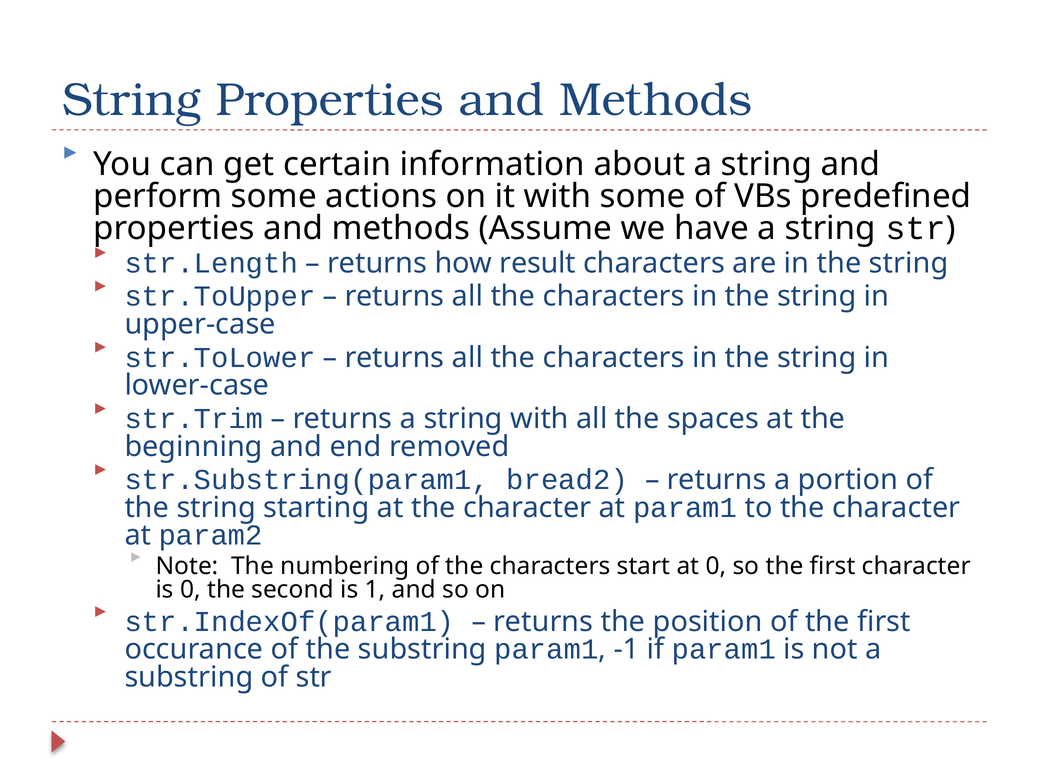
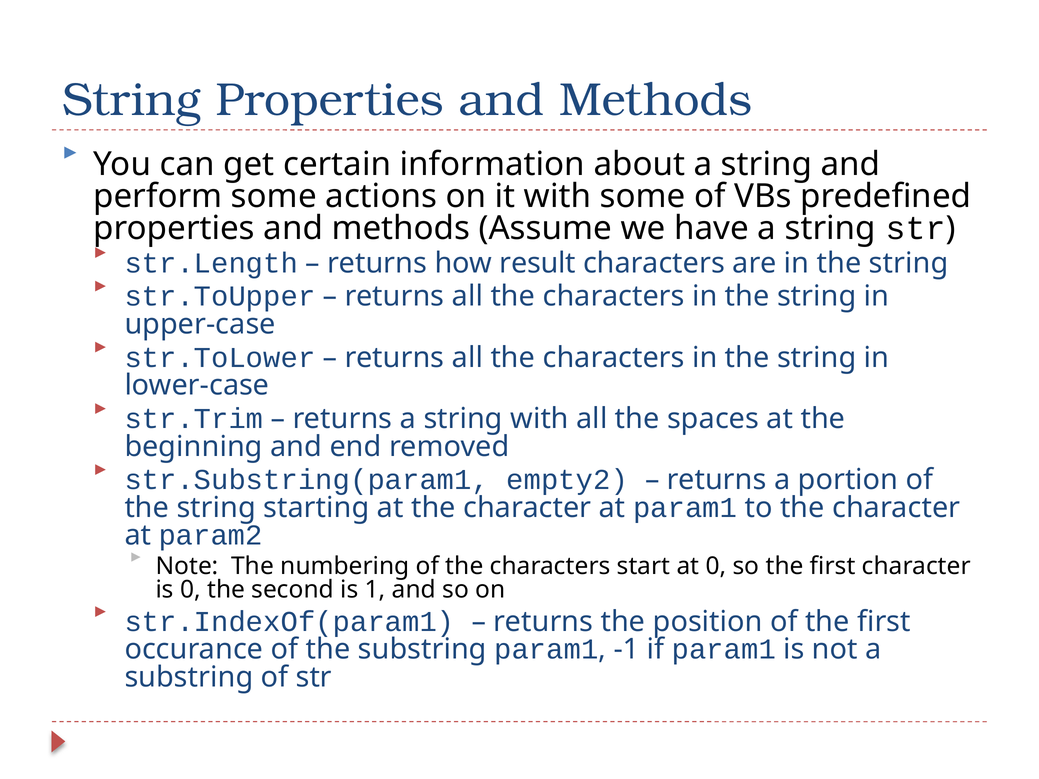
bread2: bread2 -> empty2 (567, 480)
